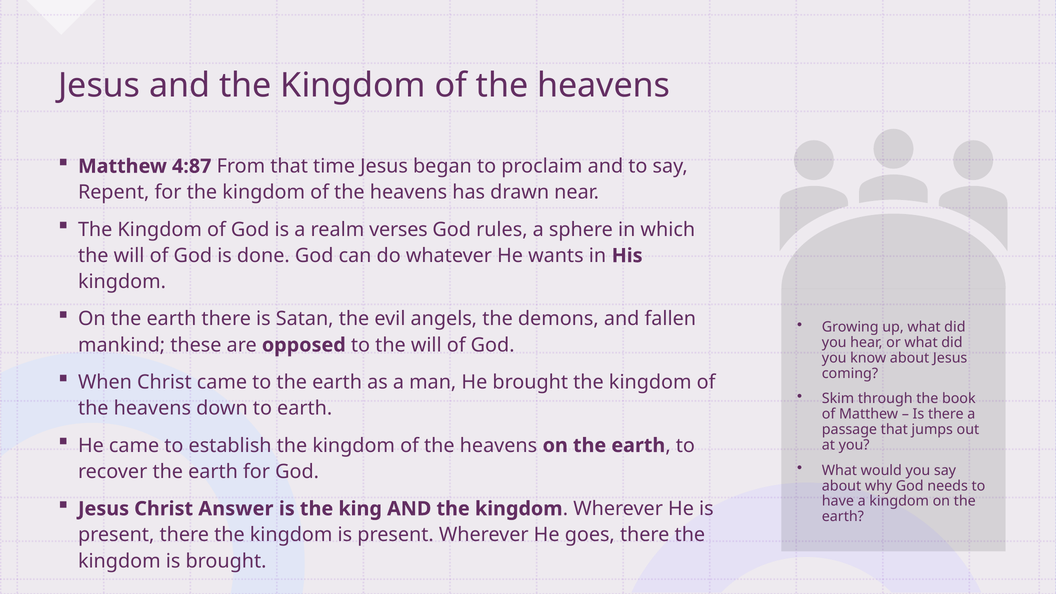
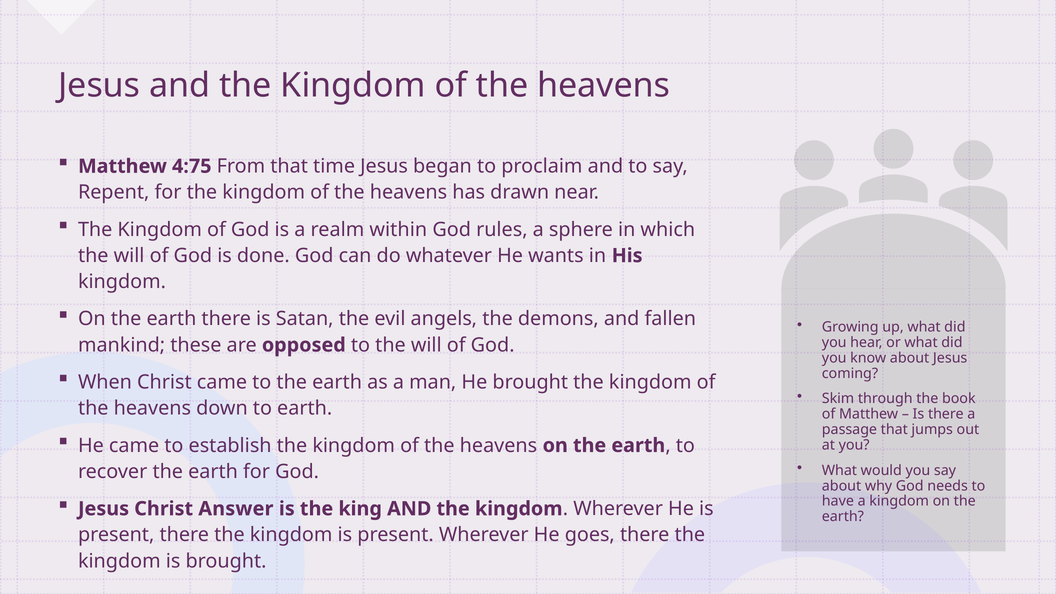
4:87: 4:87 -> 4:75 (192, 166)
verses: verses -> within (398, 230)
